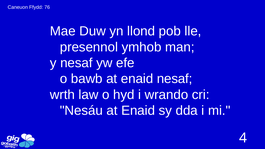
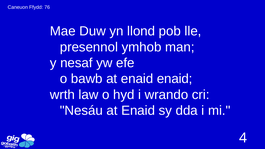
enaid nesaf: nesaf -> enaid (175, 79)
